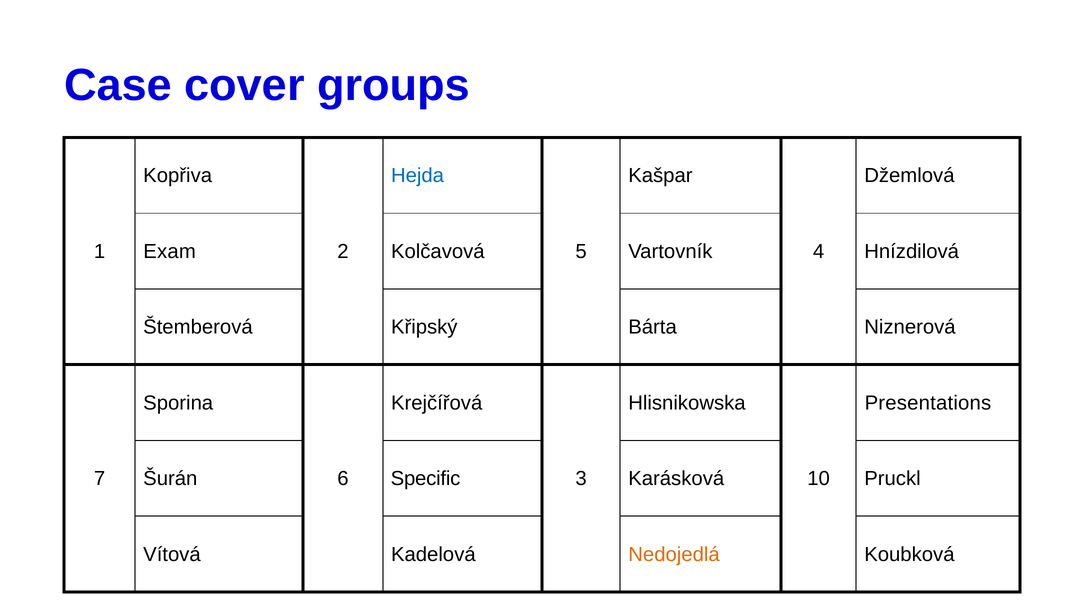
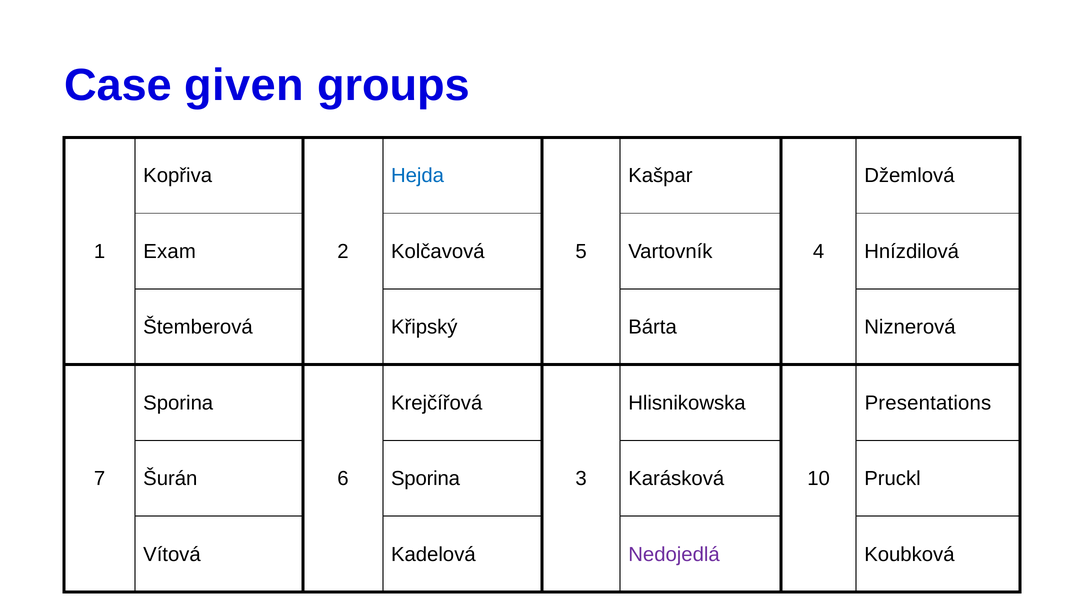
cover: cover -> given (244, 85)
Šurán Specific: Specific -> Sporina (426, 479)
Nedojedlá colour: orange -> purple (674, 555)
